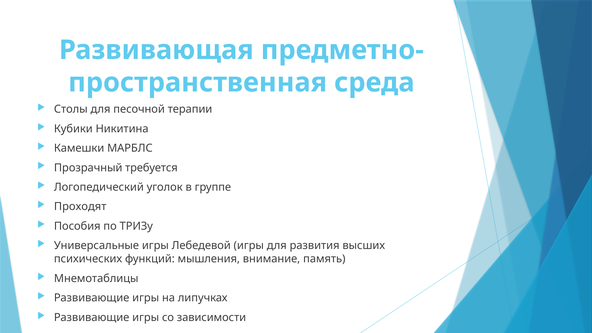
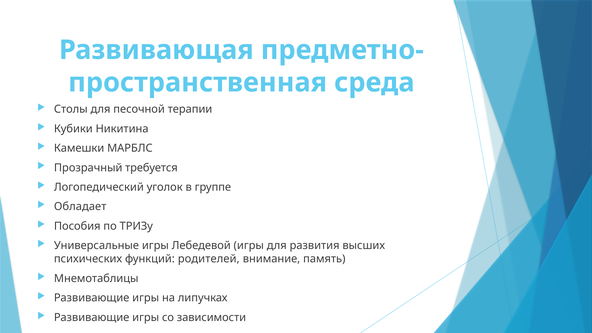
Проходят: Проходят -> Обладает (80, 207)
мышления: мышления -> родителей (209, 259)
